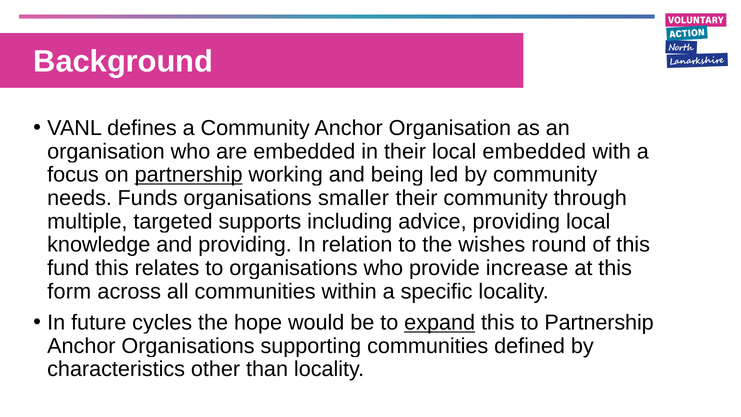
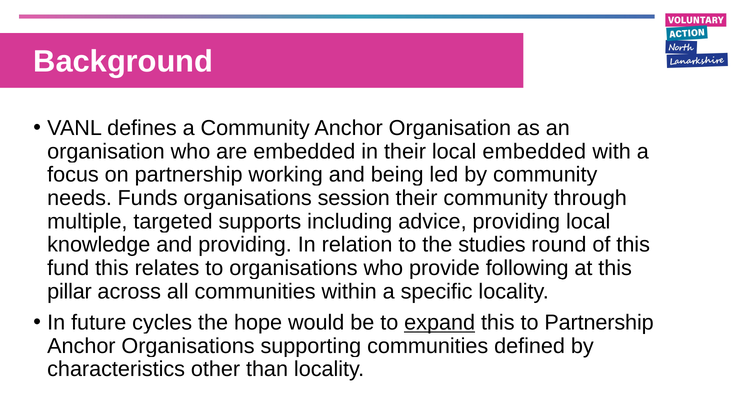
partnership underline: present -> none (189, 175)
smaller: smaller -> session (354, 198)
wishes: wishes -> studies (492, 245)
increase: increase -> following (527, 268)
form: form -> pillar (70, 291)
